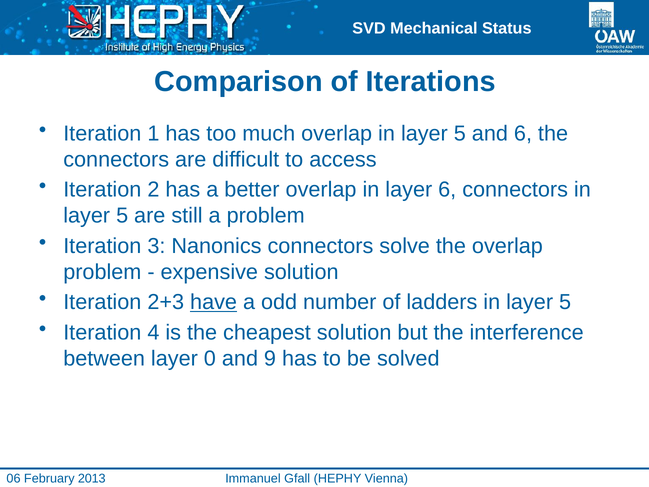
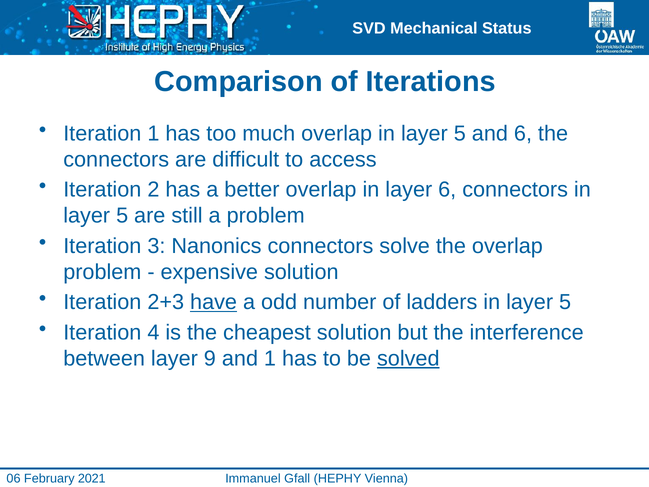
0: 0 -> 9 (210, 358)
and 9: 9 -> 1 (270, 358)
solved underline: none -> present (408, 358)
2013: 2013 -> 2021 (92, 478)
